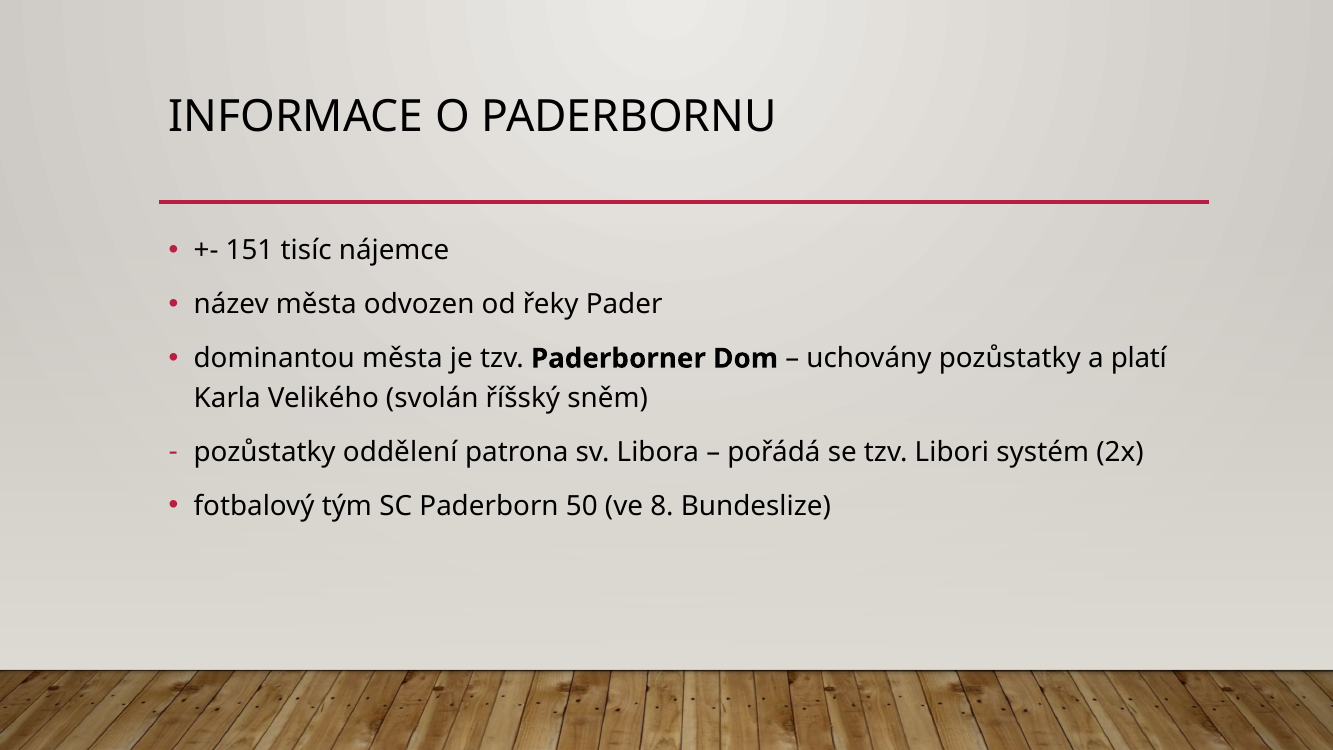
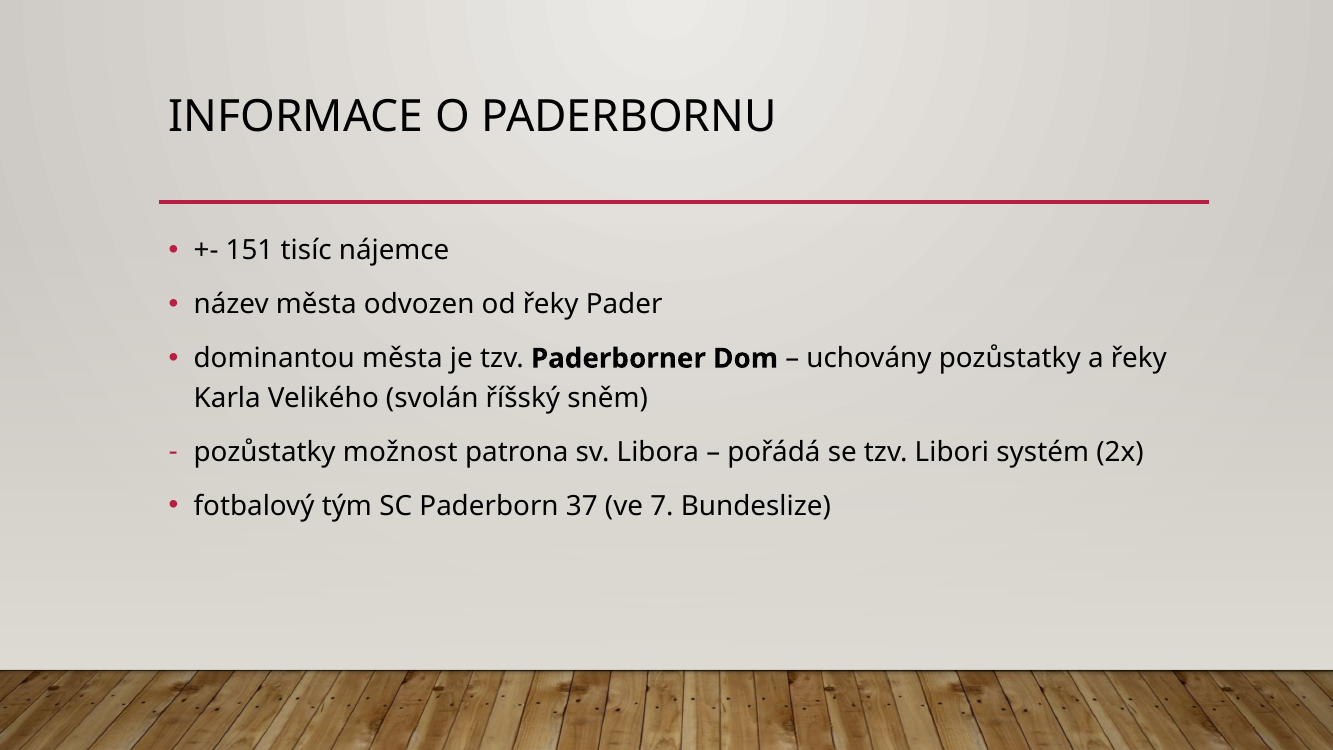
a platí: platí -> řeky (1139, 358)
oddělení: oddělení -> možnost (400, 452)
50: 50 -> 37 (582, 506)
8: 8 -> 7 (662, 506)
